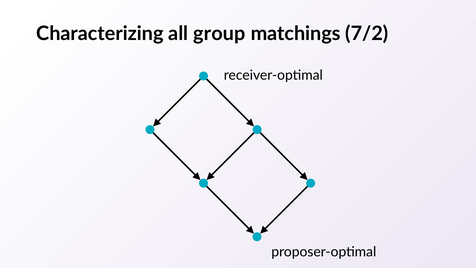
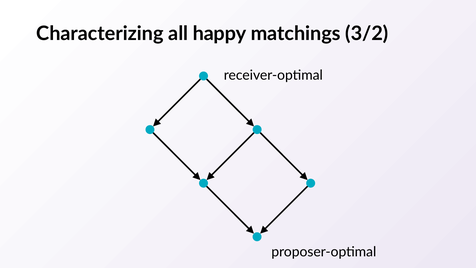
group: group -> happy (220, 34)
7/2: 7/2 -> 3/2 (367, 34)
